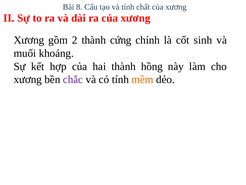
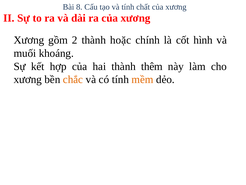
cứng: cứng -> hoặc (121, 40)
sinh: sinh -> hình (203, 40)
hồng: hồng -> thêm (152, 66)
chắc colour: purple -> orange (73, 79)
